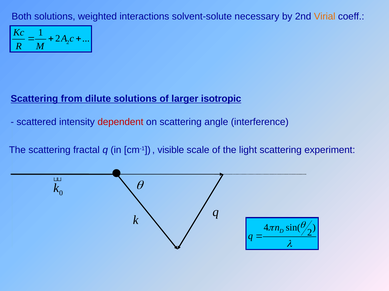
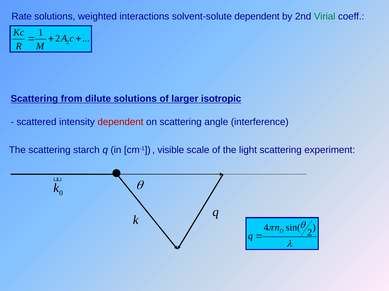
Both: Both -> Rate (22, 17)
solvent-solute necessary: necessary -> dependent (257, 17)
Virial colour: orange -> green (325, 17)
fractal: fractal -> starch (86, 150)
